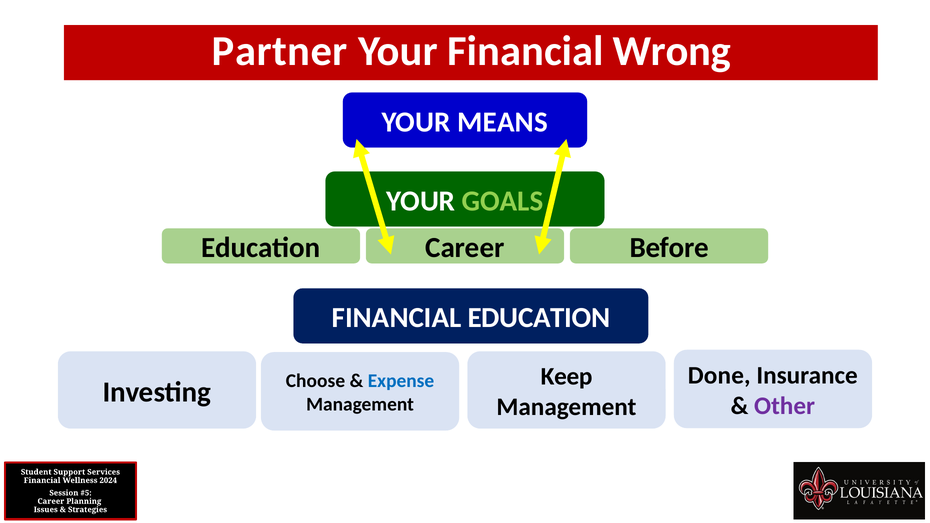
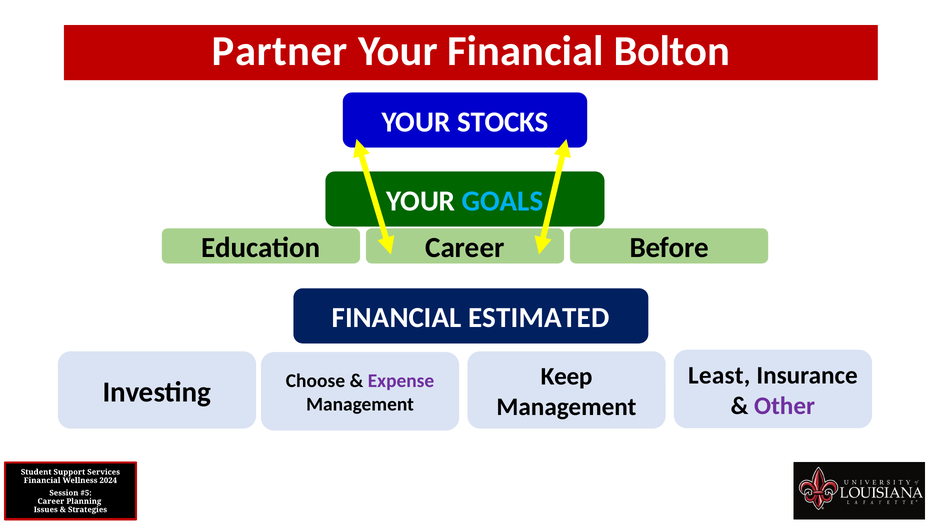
Wrong: Wrong -> Bolton (672, 51)
MEANS: MEANS -> STOCKS (503, 122)
GOALS colour: light green -> light blue (503, 201)
FINANCIAL EDUCATION: EDUCATION -> ESTIMATED (539, 318)
Done: Done -> Least (719, 376)
Expense colour: blue -> purple (401, 381)
